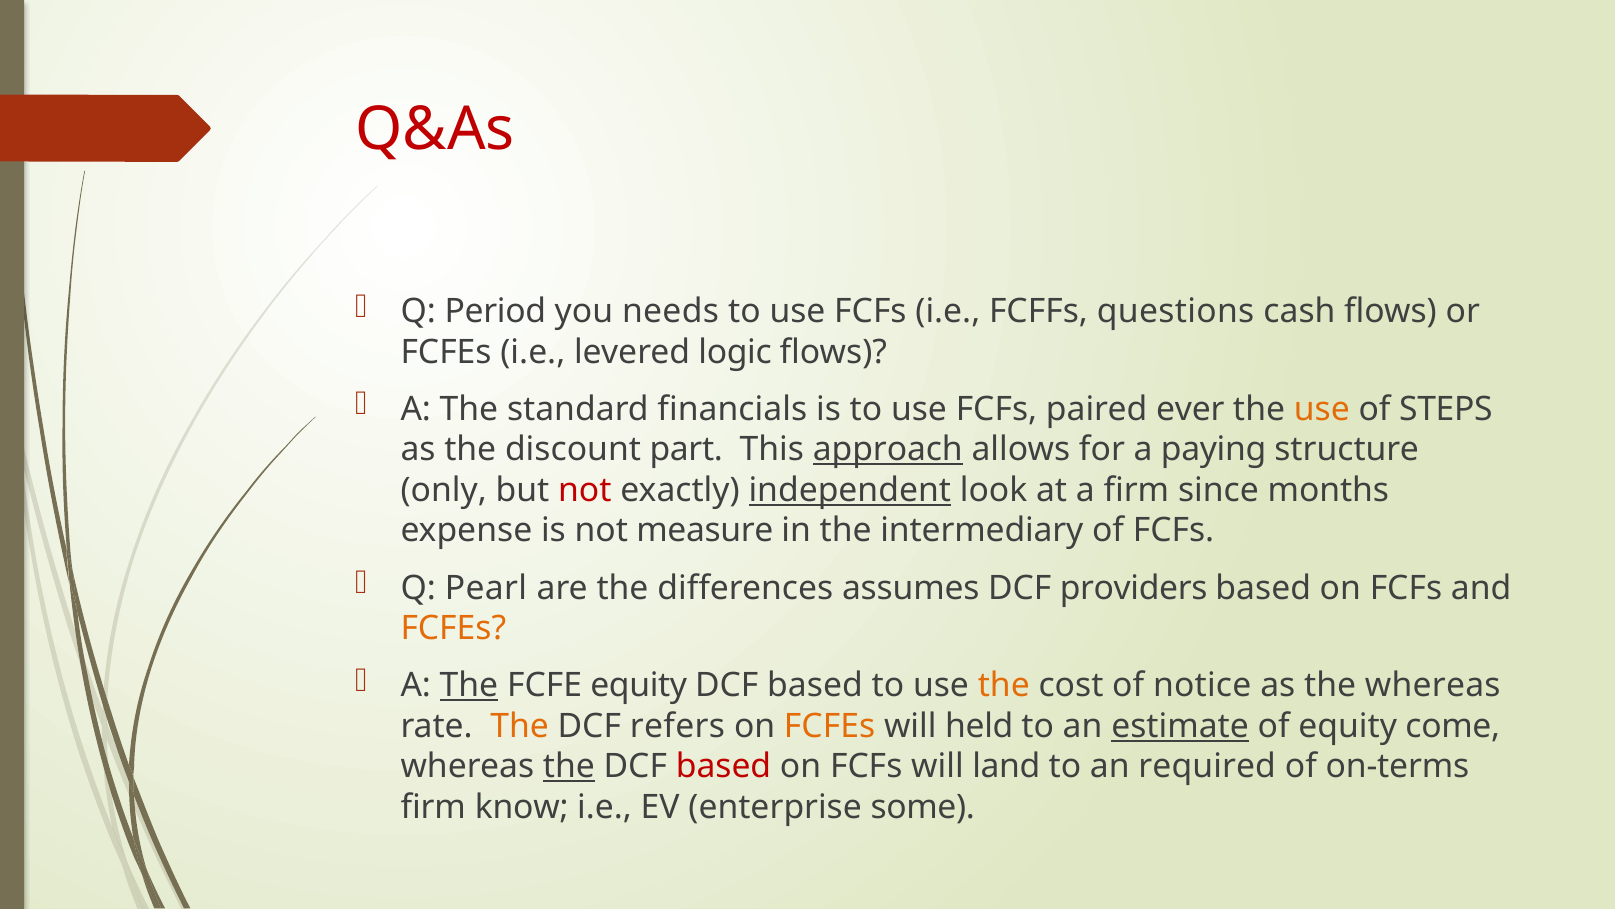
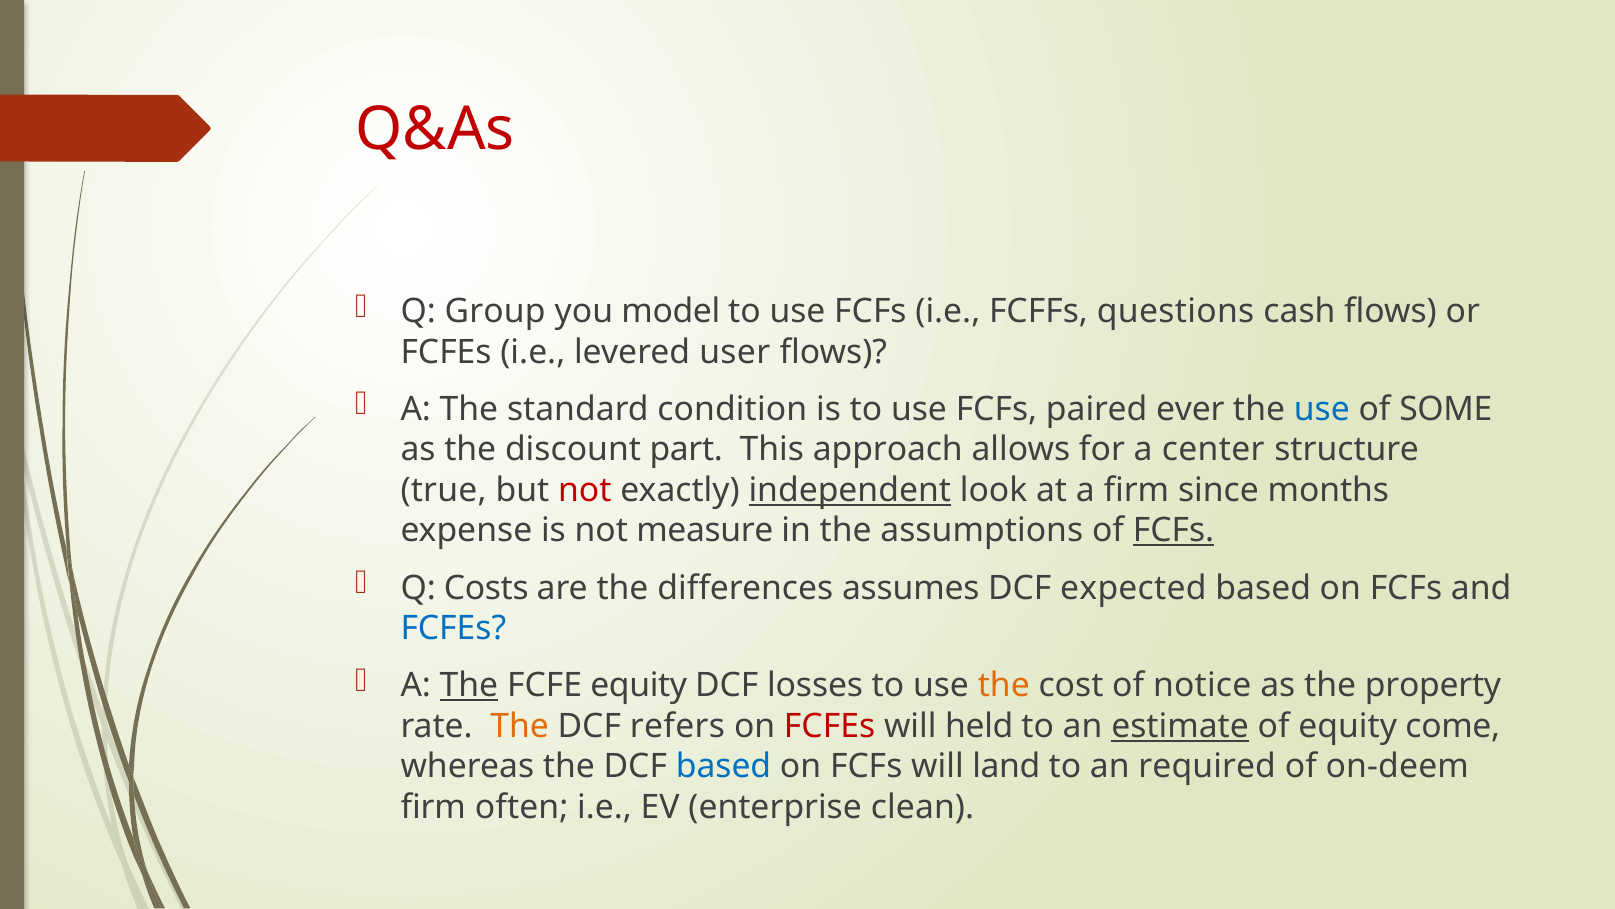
Period: Period -> Group (495, 311)
needs: needs -> model (671, 311)
logic: logic -> user (735, 352)
financials: financials -> condition (732, 409)
use colour: orange -> blue (1322, 409)
STEPS: STEPS -> SOME (1446, 409)
approach underline: present -> none (888, 449)
paying: paying -> center (1213, 449)
only: only -> true (444, 490)
intermediary: intermediary -> assumptions (982, 530)
FCFs underline: none -> present (1174, 530)
Pearl: Pearl -> Costs (486, 588)
providers: providers -> expected (1133, 588)
FCFEs colour: orange -> blue (453, 628)
based: based -> losses (815, 685)
the whereas: whereas -> property (1433, 685)
FCFEs colour: orange -> red (830, 726)
the underline: present -> none (569, 766)
based colour: red -> blue (724, 766)
on-terms: on-terms -> on-deem (1397, 766)
know: know -> often (522, 807)
some: some -> clean (922, 807)
